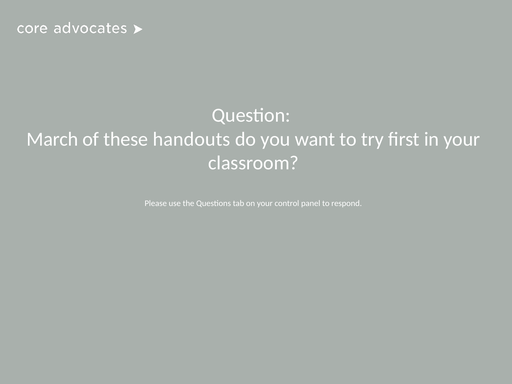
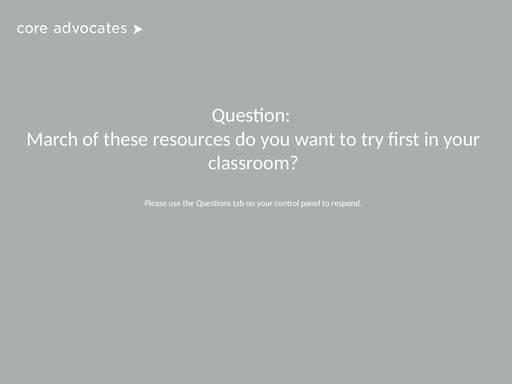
handouts: handouts -> resources (192, 139)
